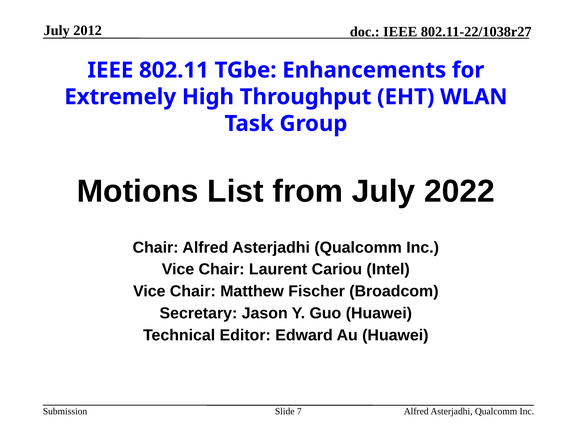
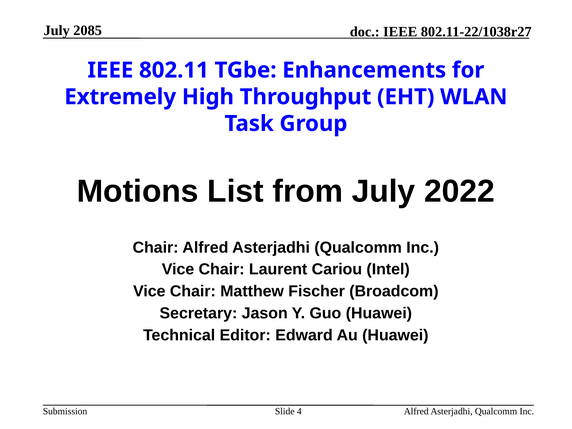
2012: 2012 -> 2085 (88, 30)
7: 7 -> 4 (299, 411)
